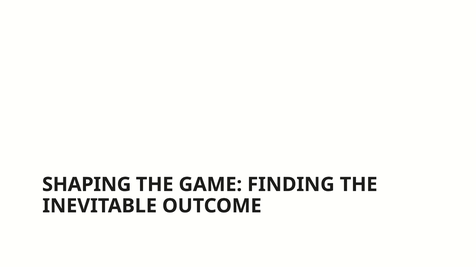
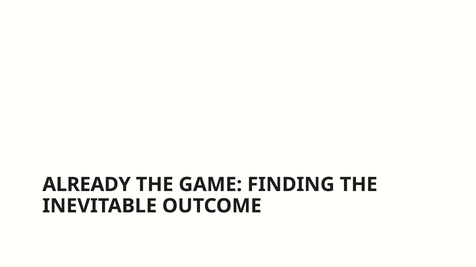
SHAPING: SHAPING -> ALREADY (87, 185)
